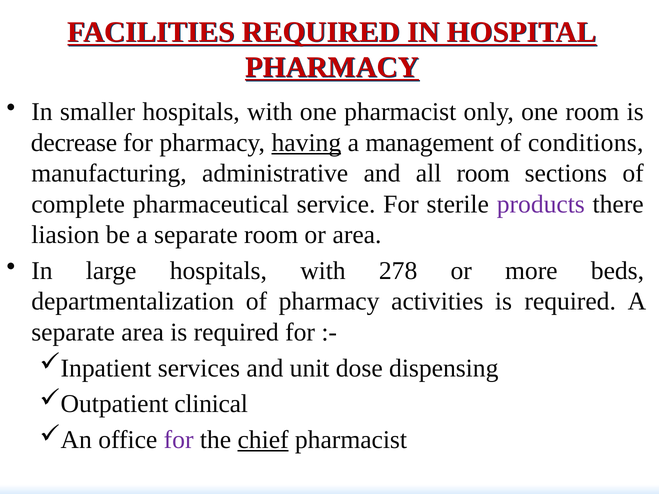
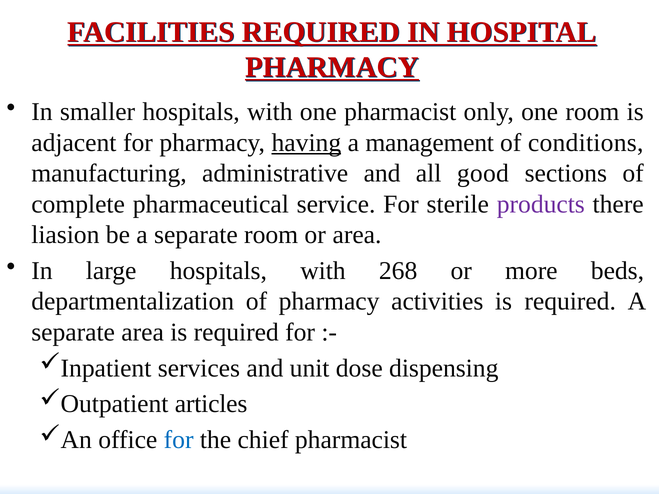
decrease: decrease -> adjacent (74, 143)
all room: room -> good (483, 173)
278: 278 -> 268 (398, 271)
clinical: clinical -> articles (211, 404)
for colour: purple -> blue (179, 440)
chief underline: present -> none (263, 440)
